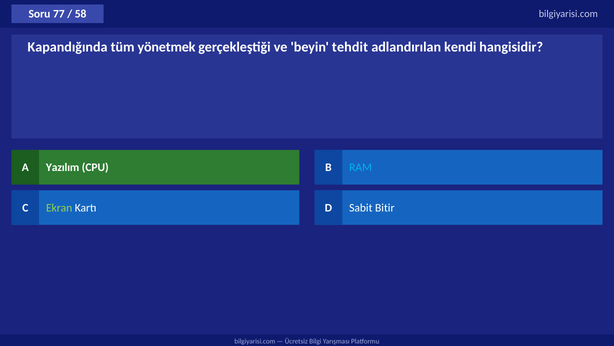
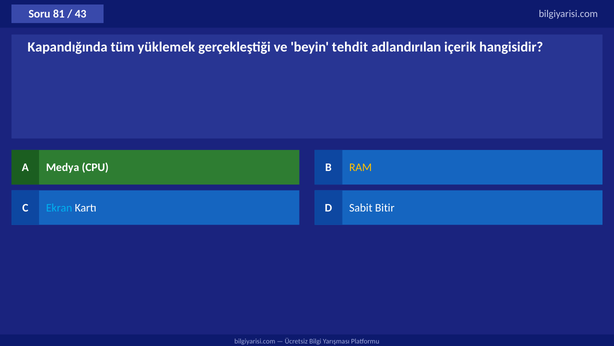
77: 77 -> 81 (59, 14)
58: 58 -> 43 (81, 14)
yönetmek: yönetmek -> yüklemek (166, 47)
kendi: kendi -> içerik (460, 47)
Yazılım: Yazılım -> Medya (63, 167)
RAM colour: light blue -> yellow (361, 167)
Ekran colour: light green -> light blue (59, 207)
